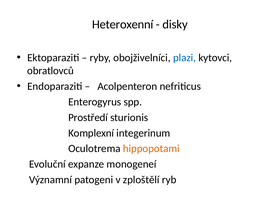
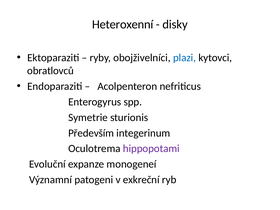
Prostředí: Prostředí -> Symetrie (88, 117)
Komplexní: Komplexní -> Především (91, 133)
hippopotami colour: orange -> purple (151, 149)
zploštělí: zploštělí -> exkreční (141, 180)
